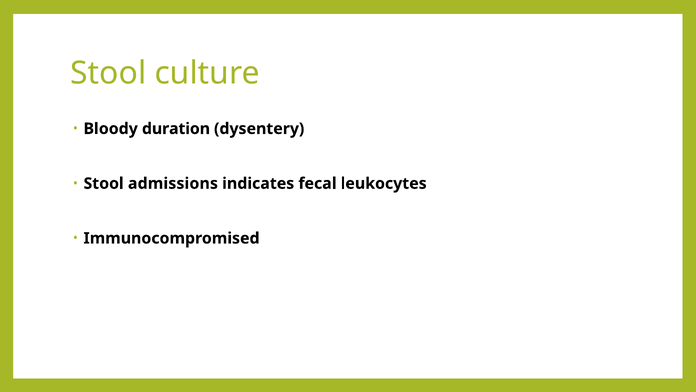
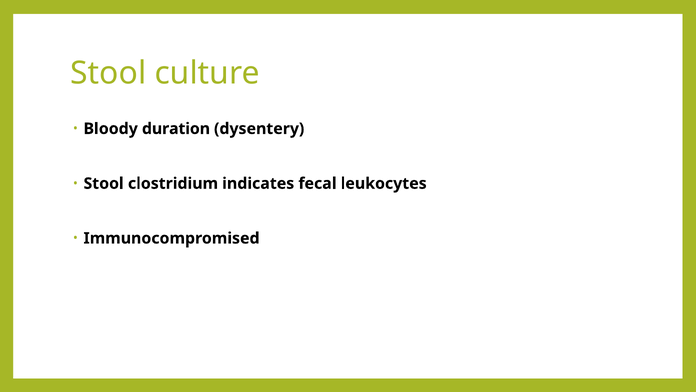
admissions: admissions -> clostridium (173, 183)
